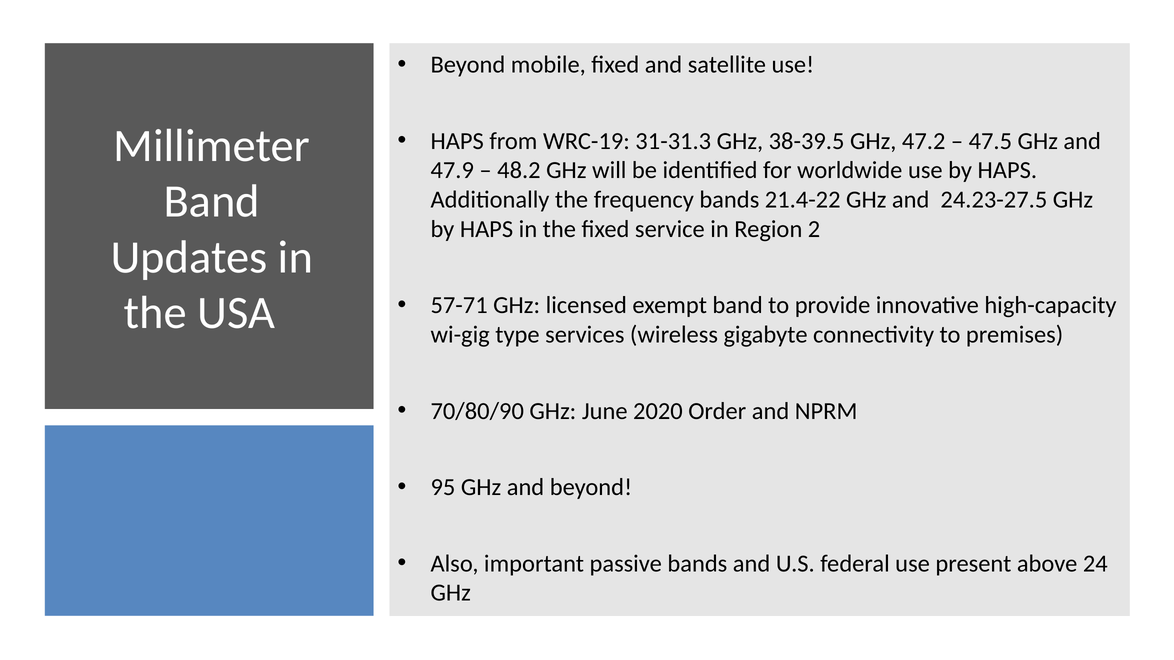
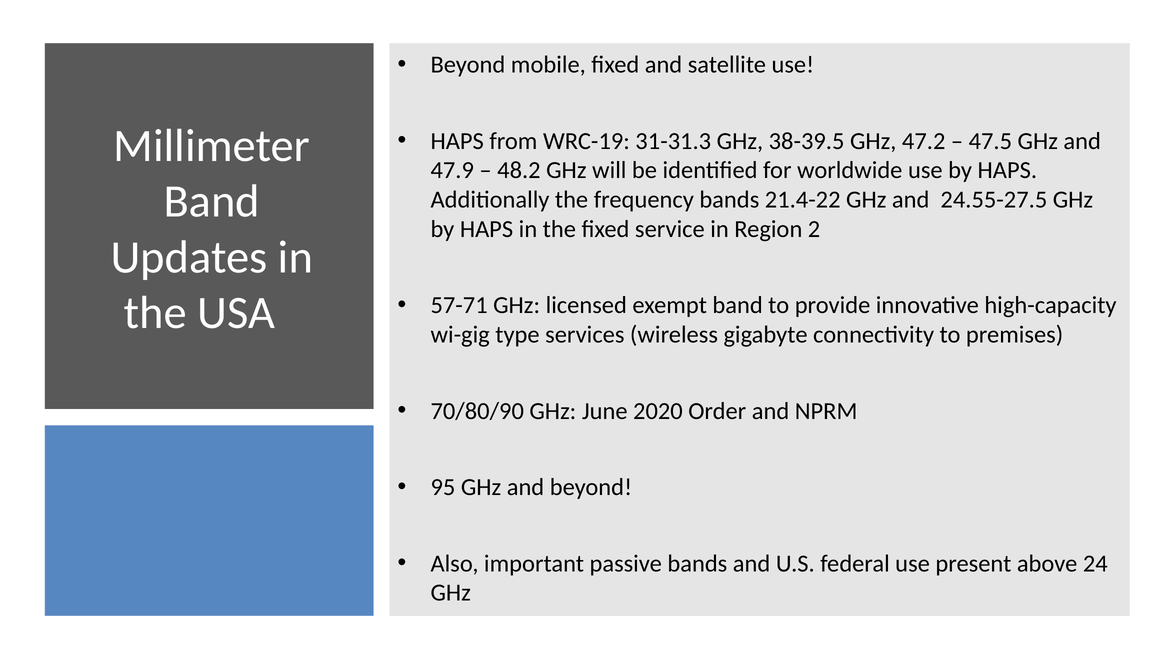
24.23-27.5: 24.23-27.5 -> 24.55-27.5 (994, 200)
